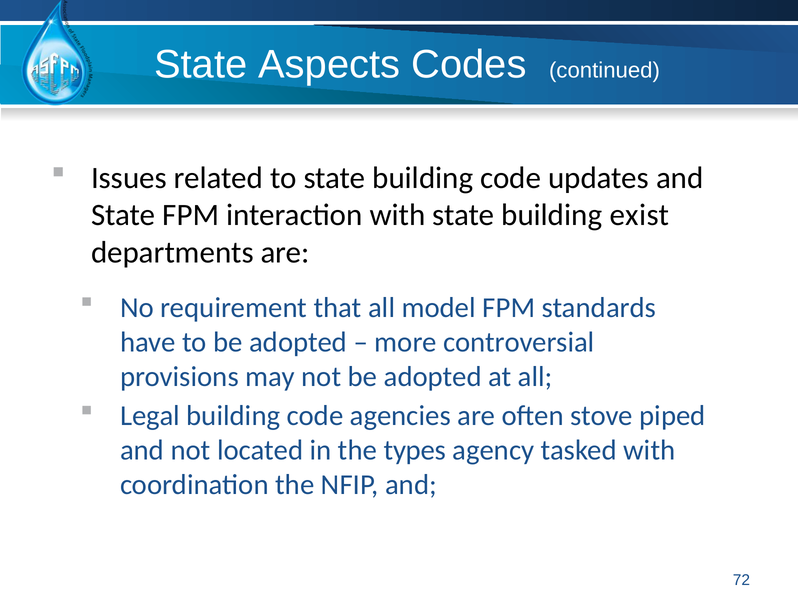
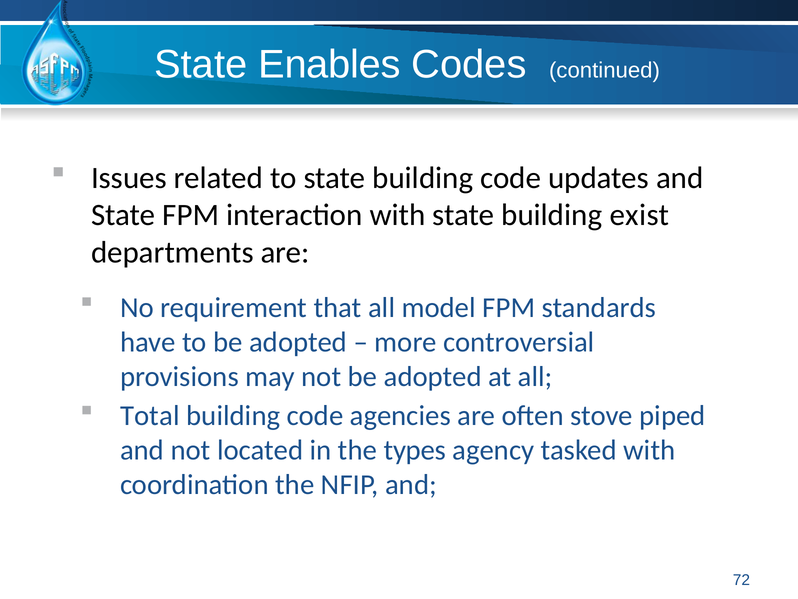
Aspects: Aspects -> Enables (329, 65)
Legal: Legal -> Total (150, 415)
